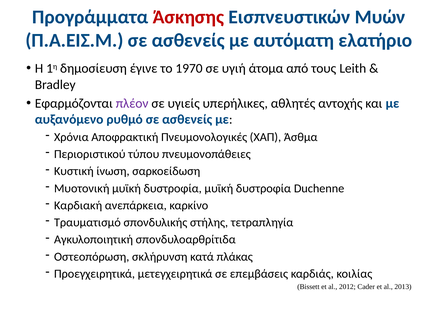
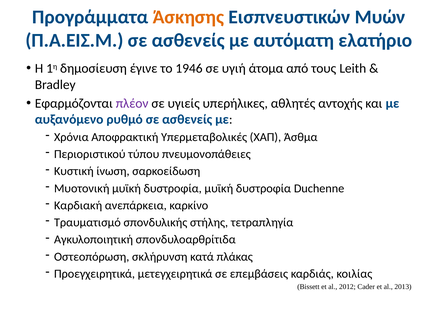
Άσκησης colour: red -> orange (188, 17)
1970: 1970 -> 1946 (189, 68)
Πνευμονολογικές: Πνευμονολογικές -> Υπερμεταβολικές (204, 137)
